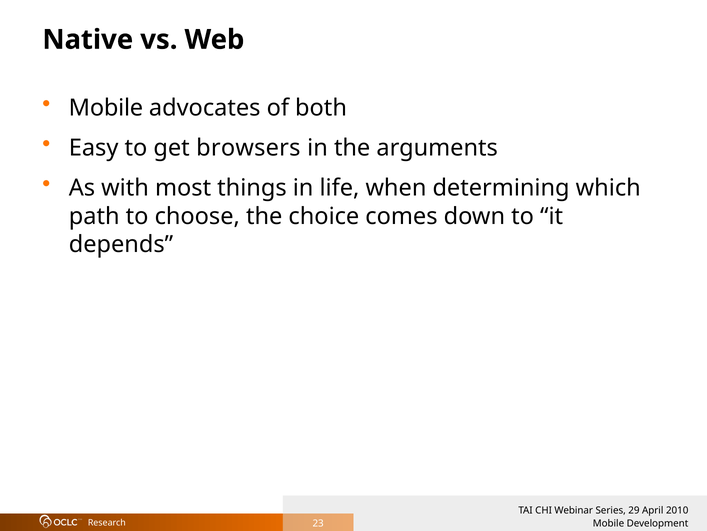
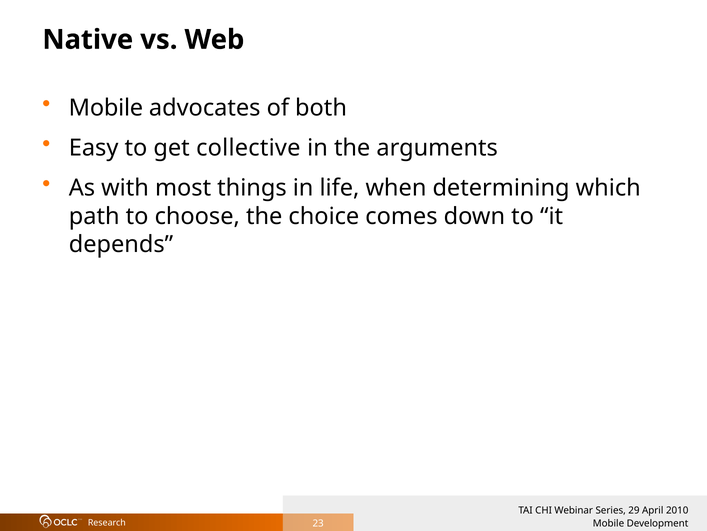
browsers: browsers -> collective (248, 148)
